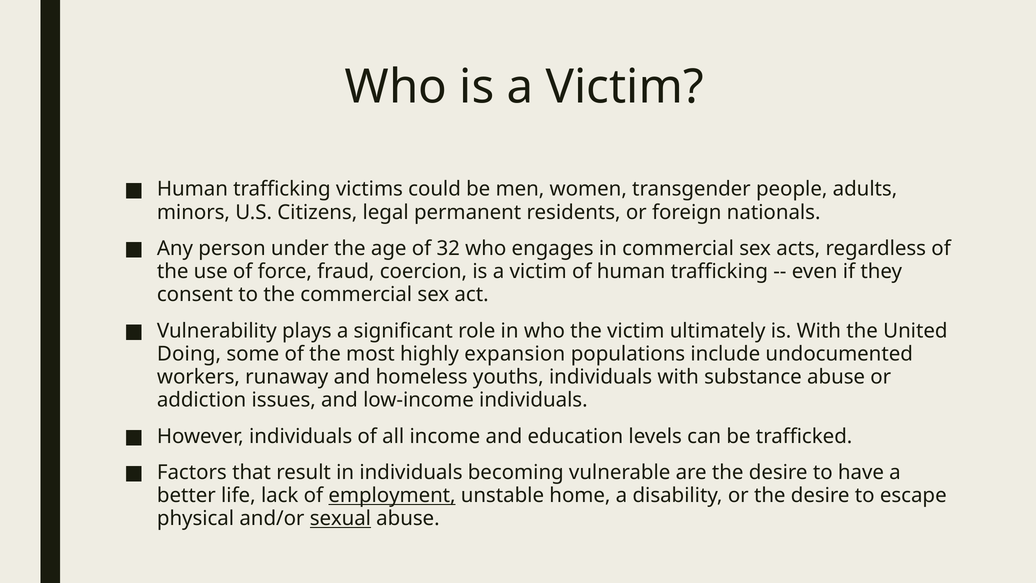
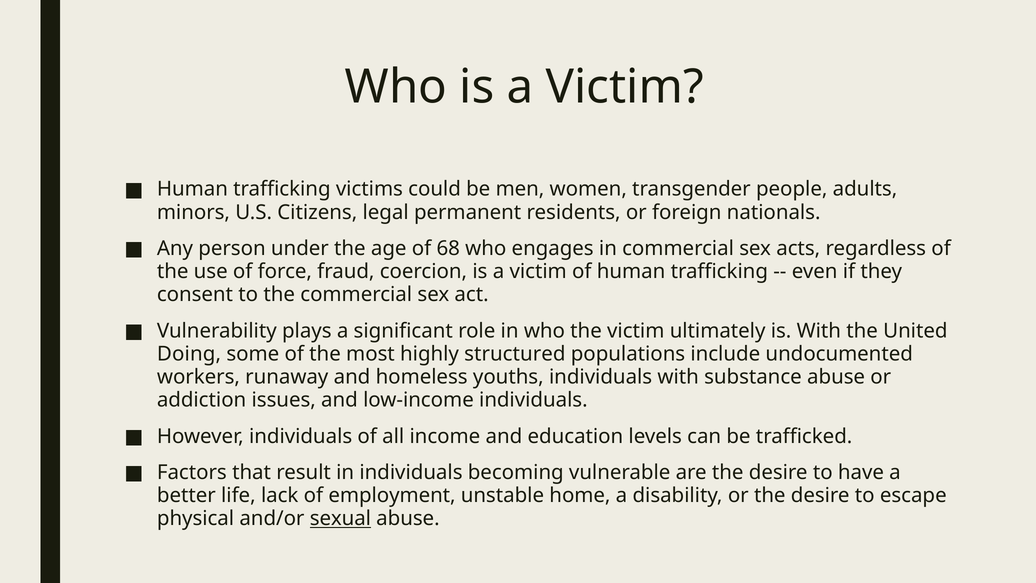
32: 32 -> 68 (448, 248)
expansion: expansion -> structured (515, 354)
employment underline: present -> none (392, 495)
